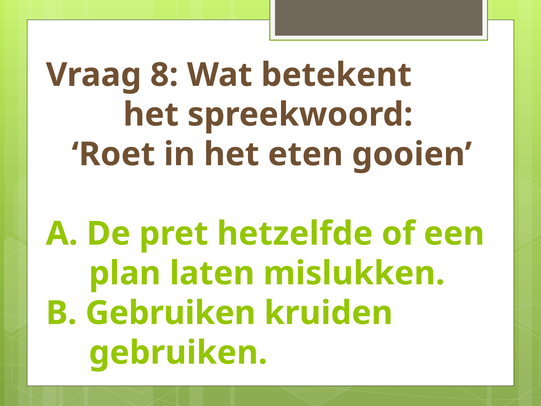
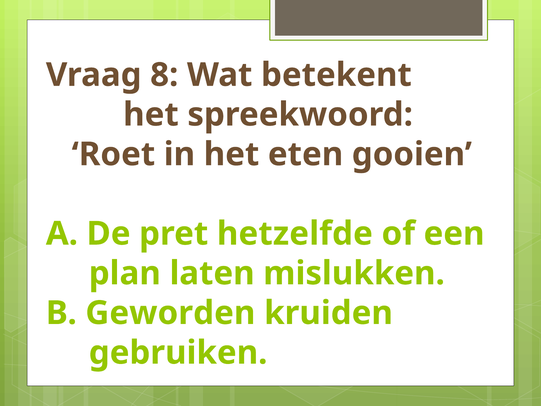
B Gebruiken: Gebruiken -> Geworden (170, 313)
